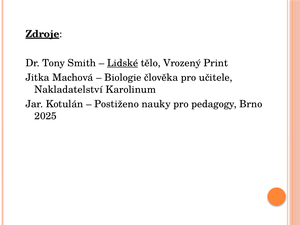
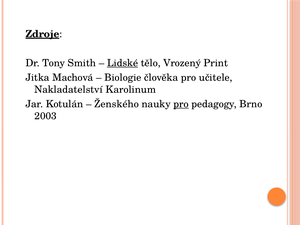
Postiženo: Postiženo -> Ženského (117, 104)
pro underline: none -> present (181, 104)
2025: 2025 -> 2003 (46, 116)
